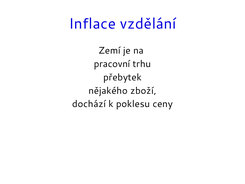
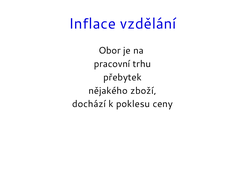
Zemí: Zemí -> Obor (110, 50)
